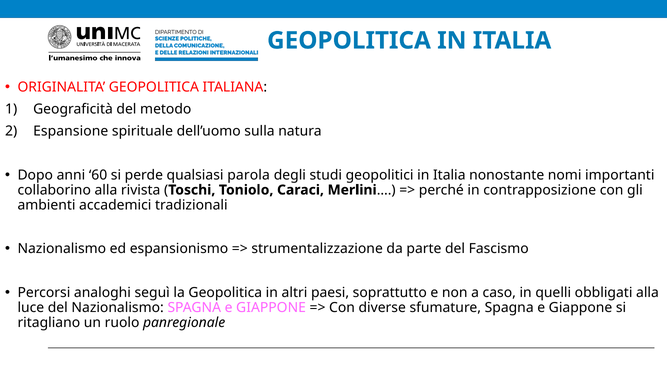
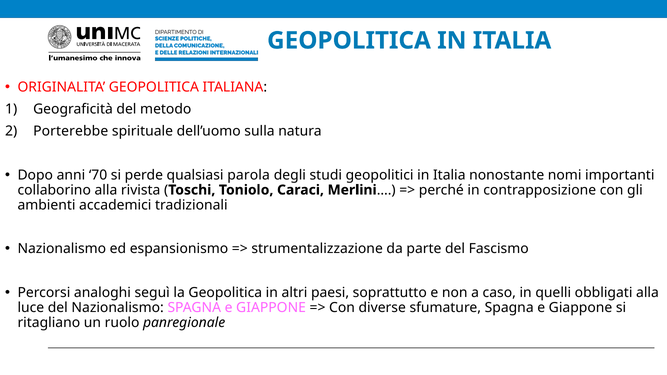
Espansione: Espansione -> Porterebbe (71, 131)
60: 60 -> 70 (98, 175)
